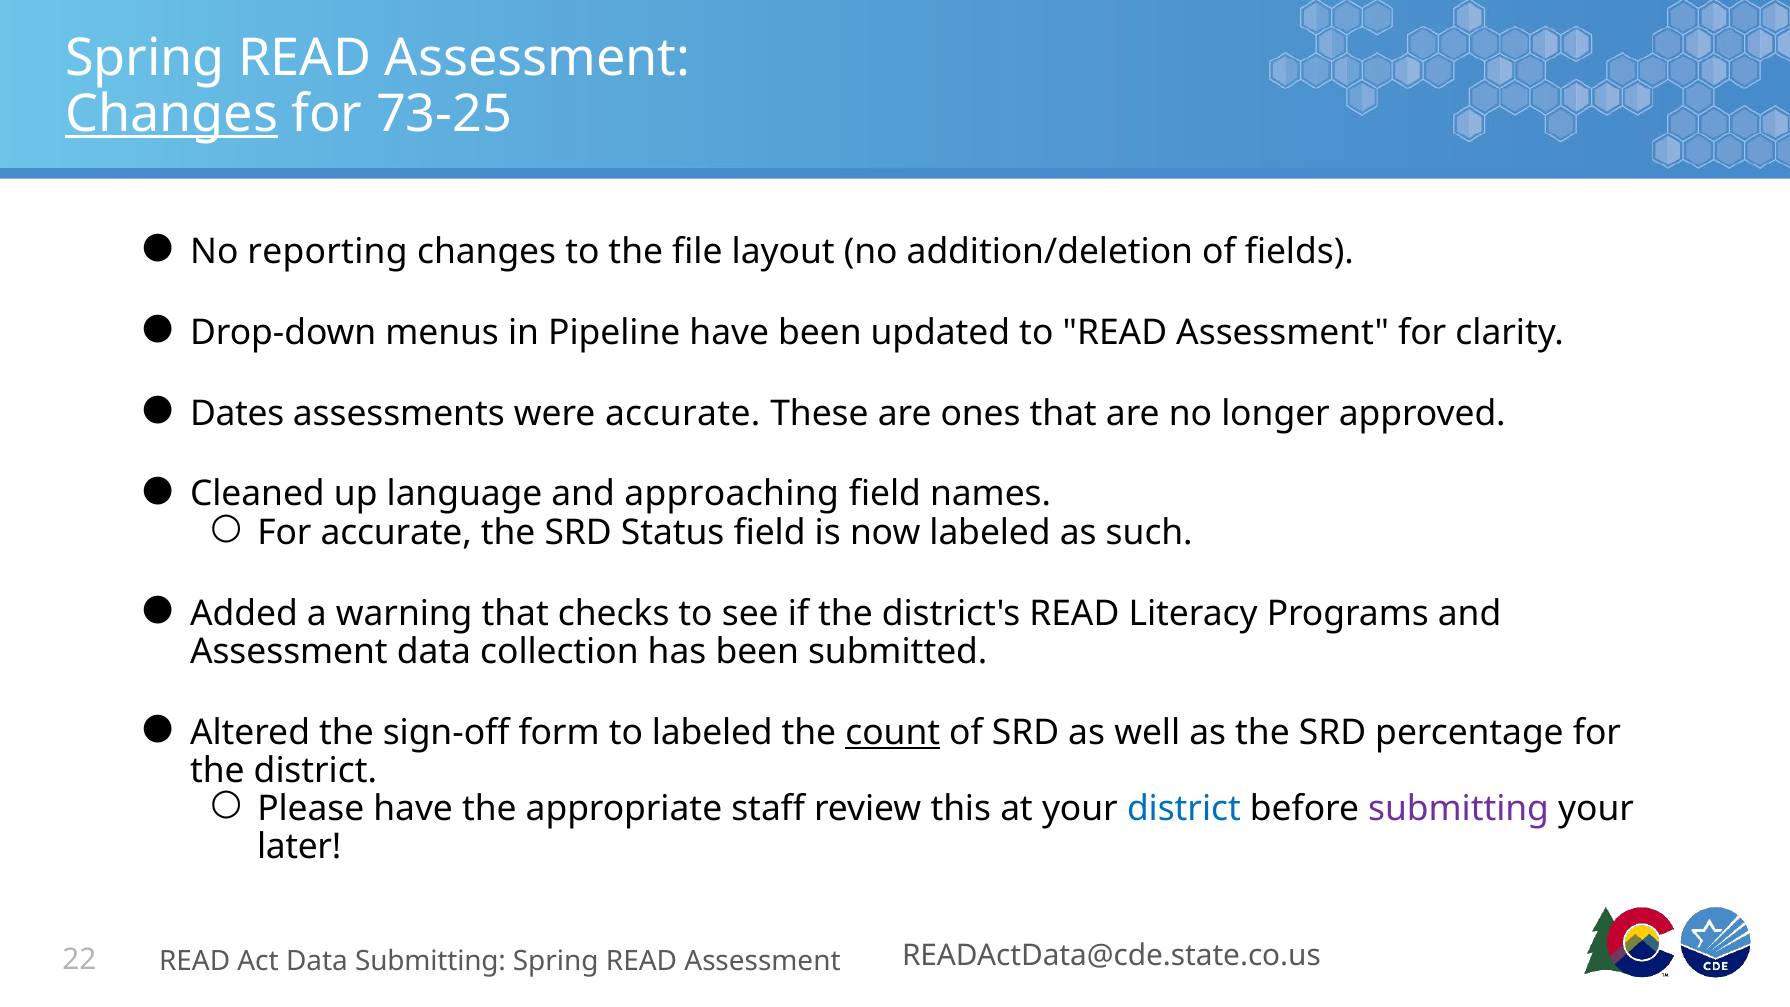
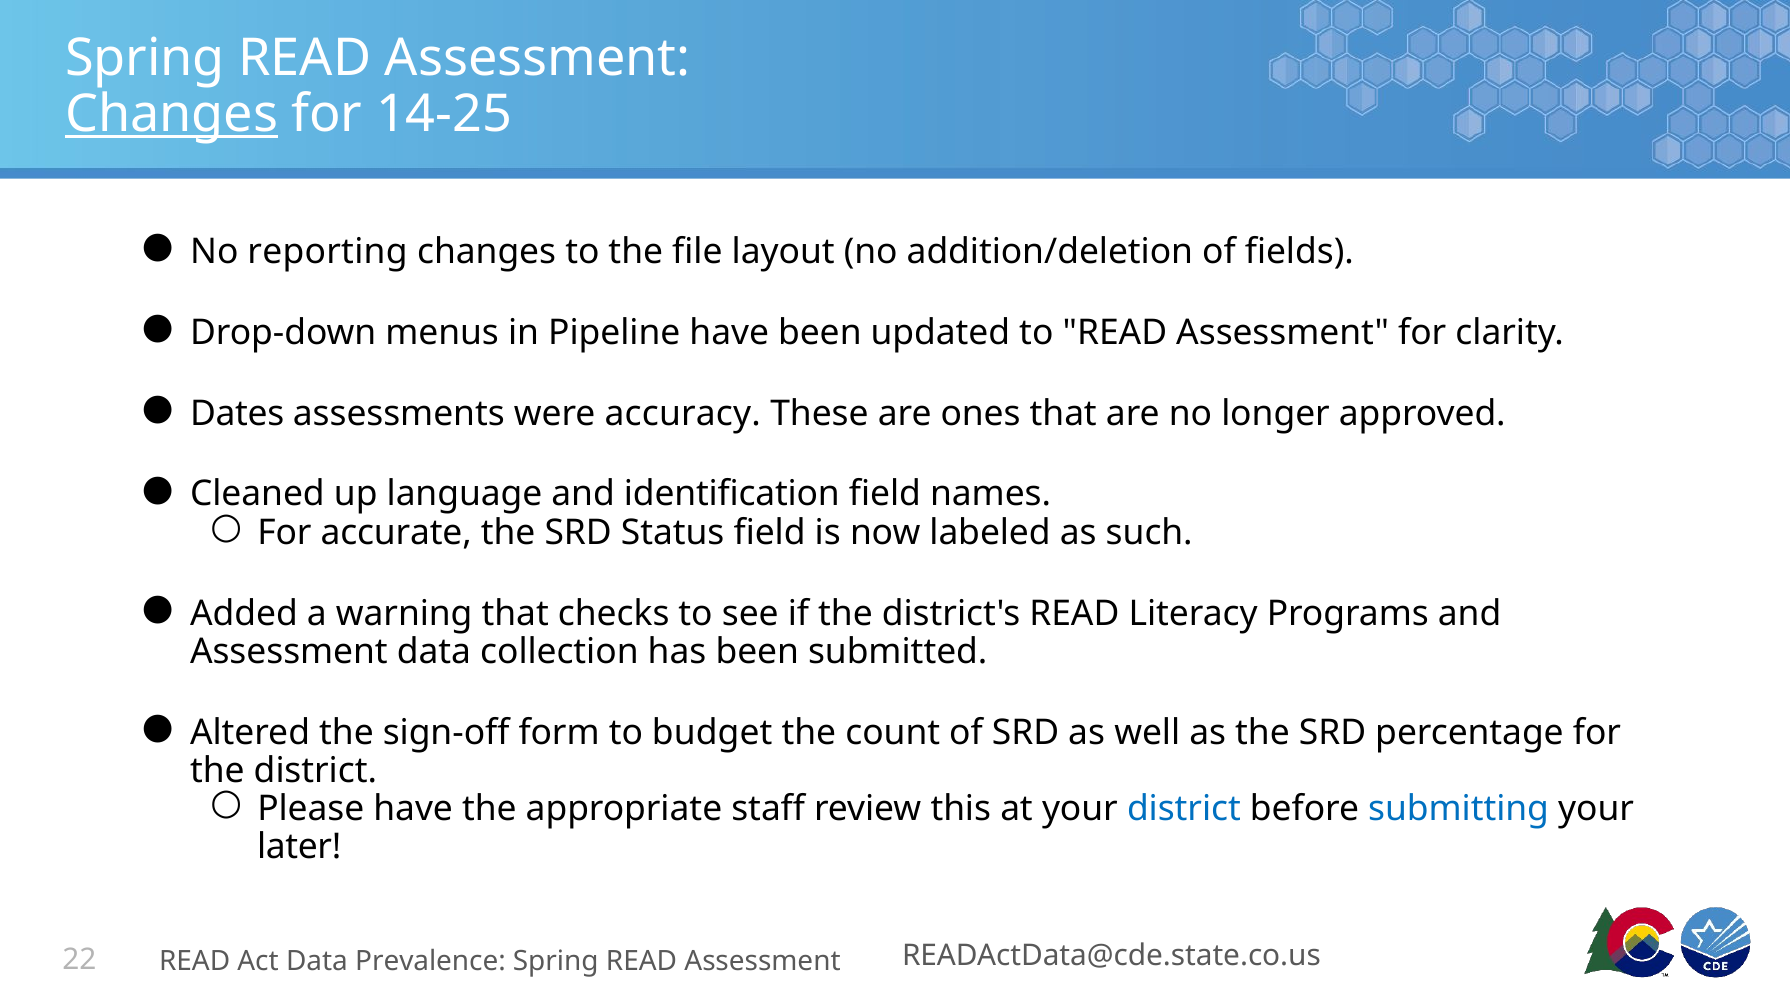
73-25: 73-25 -> 14-25 (444, 114)
were accurate: accurate -> accuracy (683, 413)
approaching: approaching -> identification (732, 494)
to labeled: labeled -> budget (712, 732)
count underline: present -> none (893, 732)
submitting colour: purple -> blue (1459, 809)
Data Submitting: Submitting -> Prevalence (430, 961)
